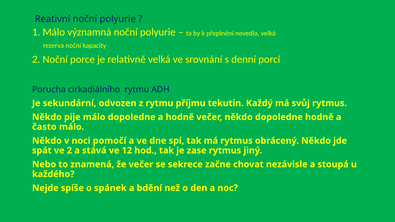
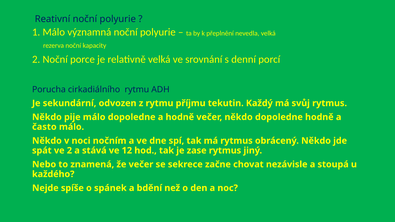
pomočí: pomočí -> nočním (110, 141)
